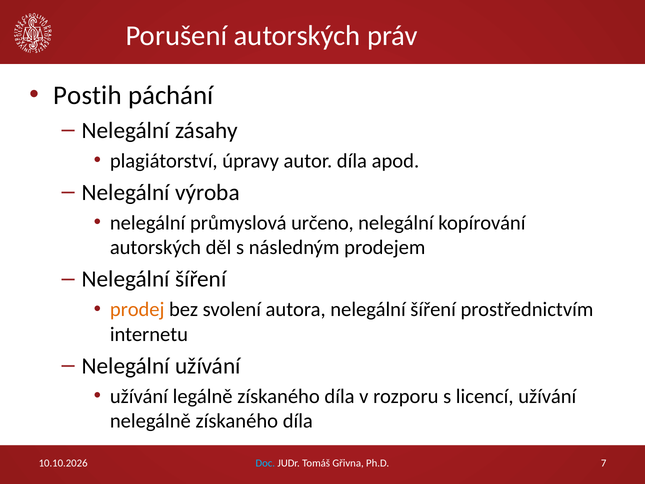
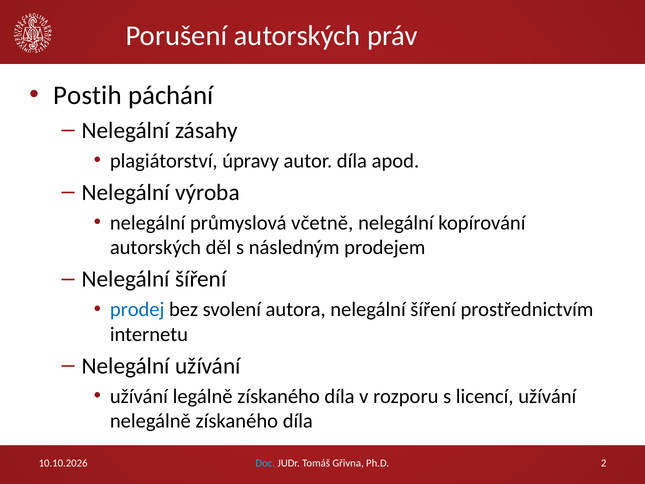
určeno: určeno -> včetně (322, 223)
prodej colour: orange -> blue (137, 309)
7: 7 -> 2 (604, 463)
